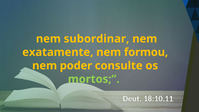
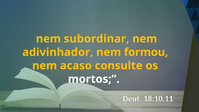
exatamente: exatamente -> adivinhador (58, 52)
poder: poder -> acaso (76, 66)
mortos colour: light green -> white (94, 79)
